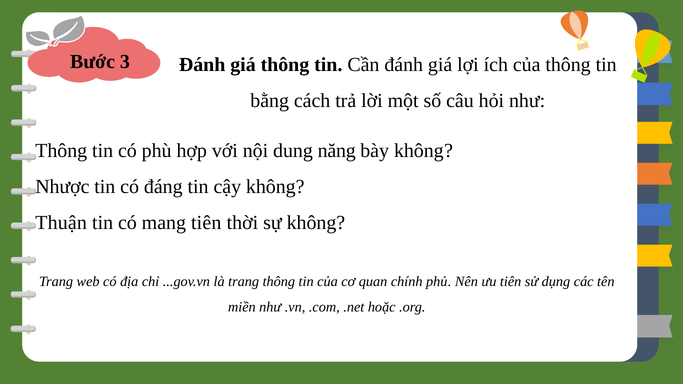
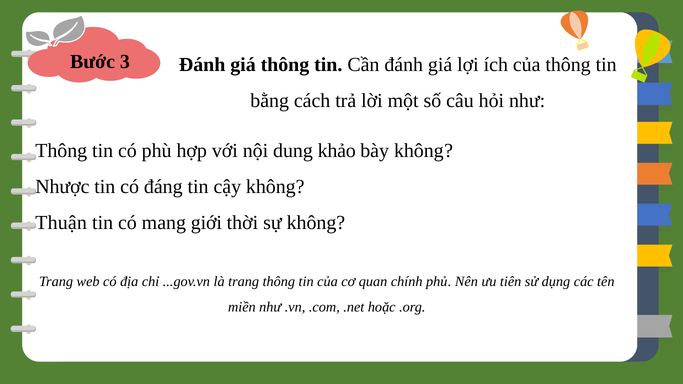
năng: năng -> khảo (337, 151)
mang tiên: tiên -> giới (206, 223)
